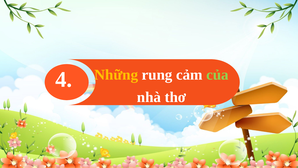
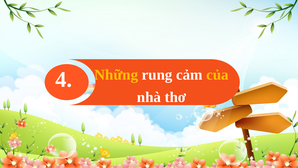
của colour: light green -> yellow (217, 75)
